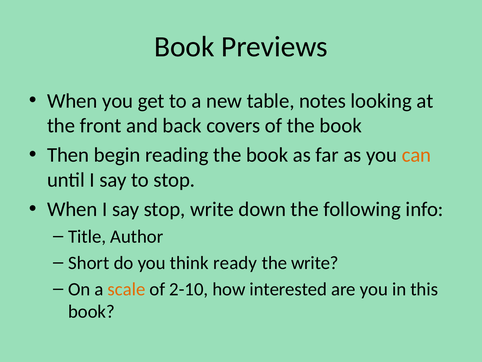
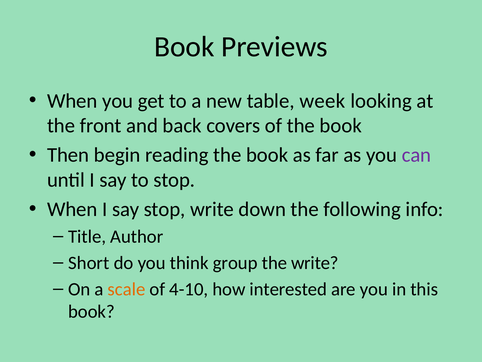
notes: notes -> week (322, 101)
can colour: orange -> purple (416, 155)
ready: ready -> group (235, 262)
2-10: 2-10 -> 4-10 (189, 289)
